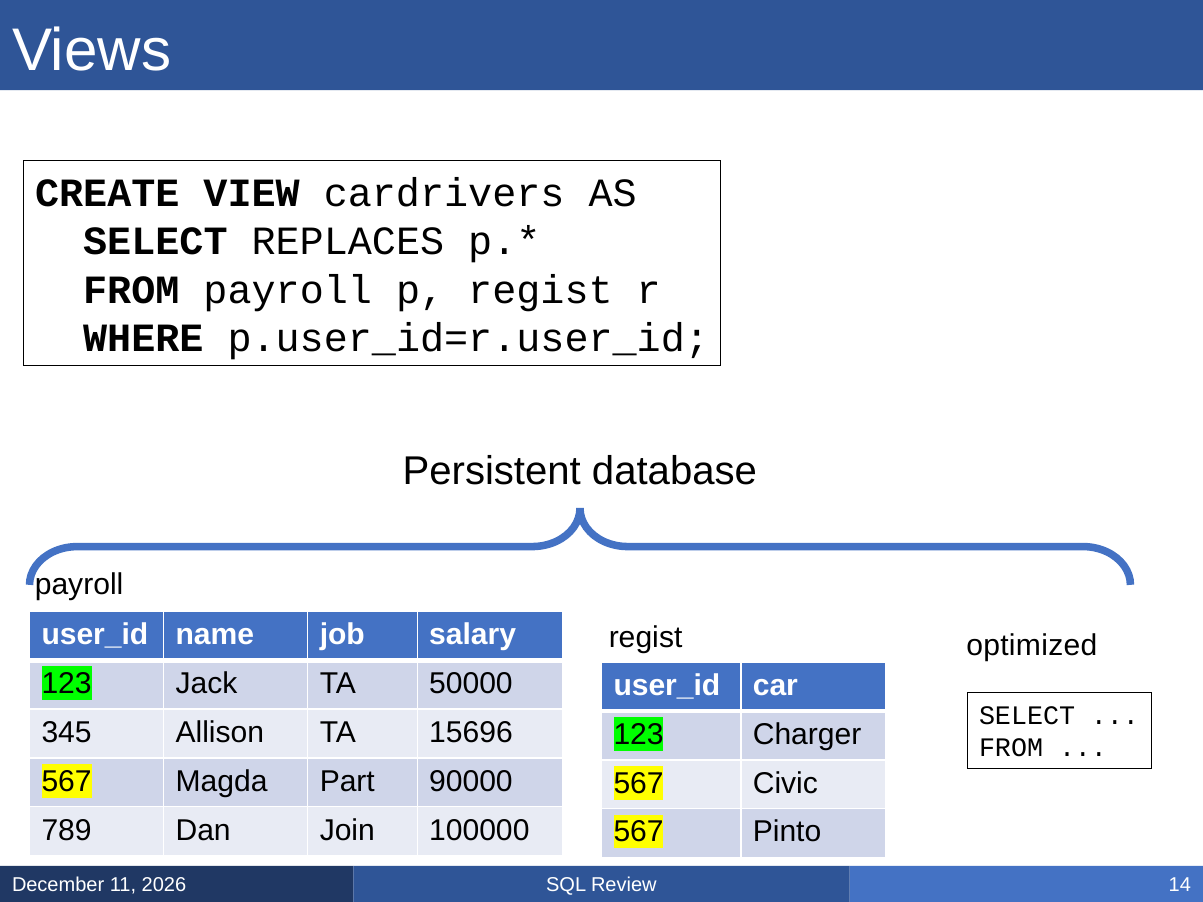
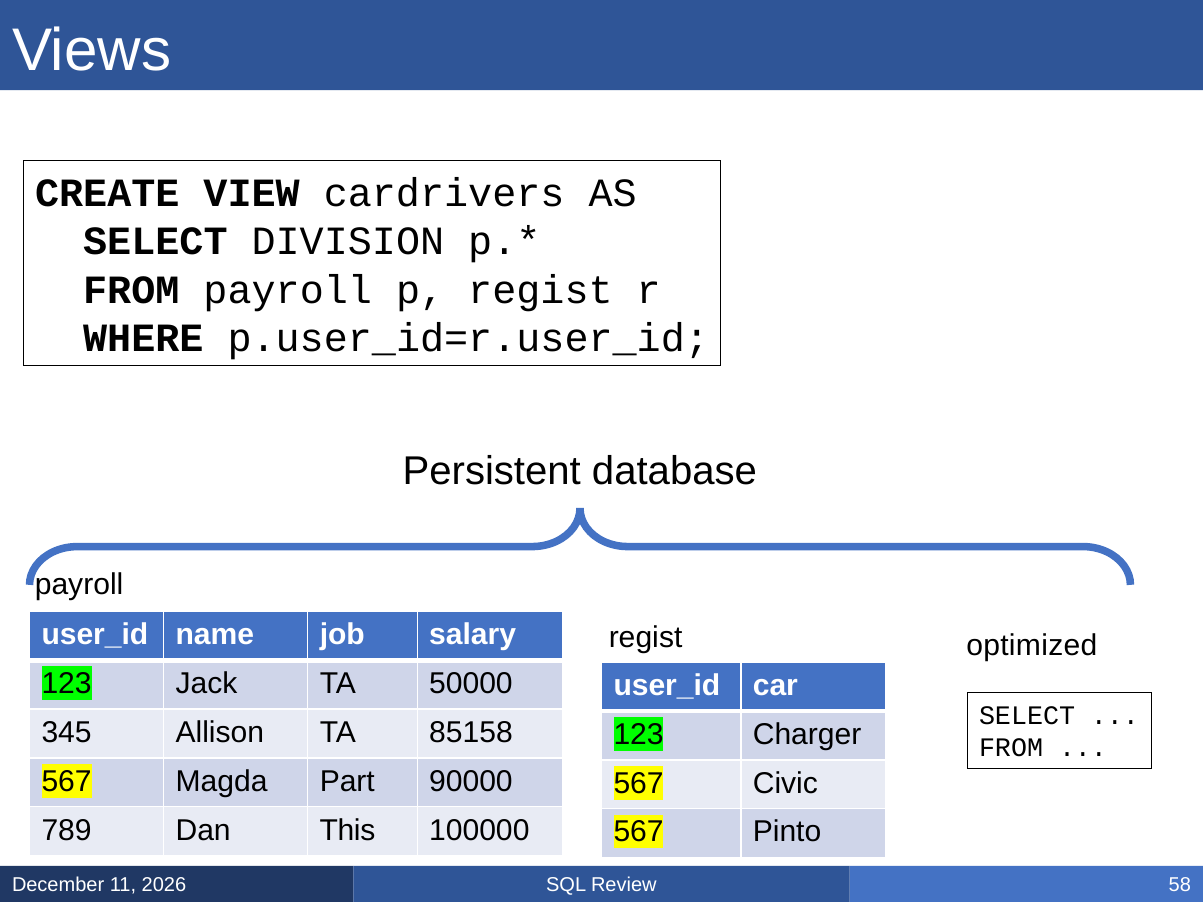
REPLACES: REPLACES -> DIVISION (348, 242)
15696: 15696 -> 85158 (471, 733)
Join: Join -> This (347, 830)
14: 14 -> 58 (1180, 885)
